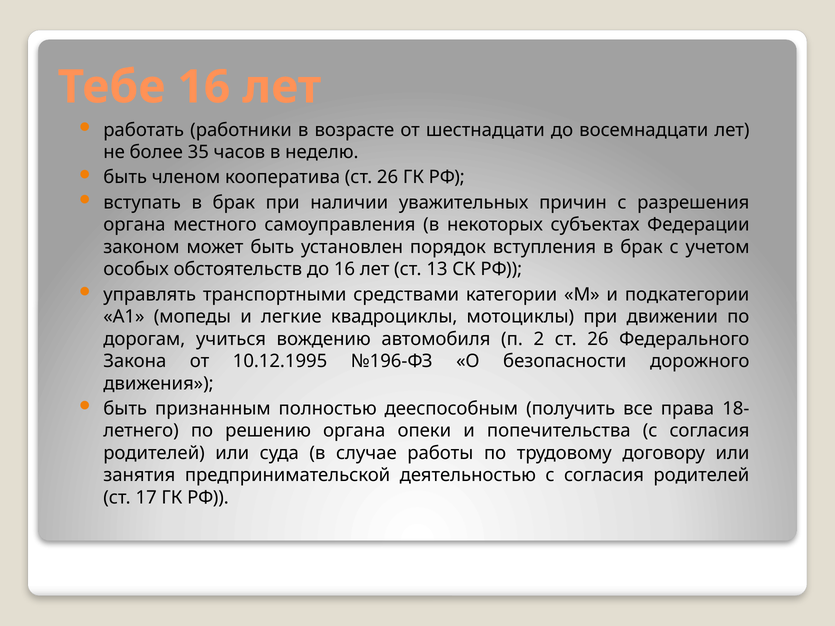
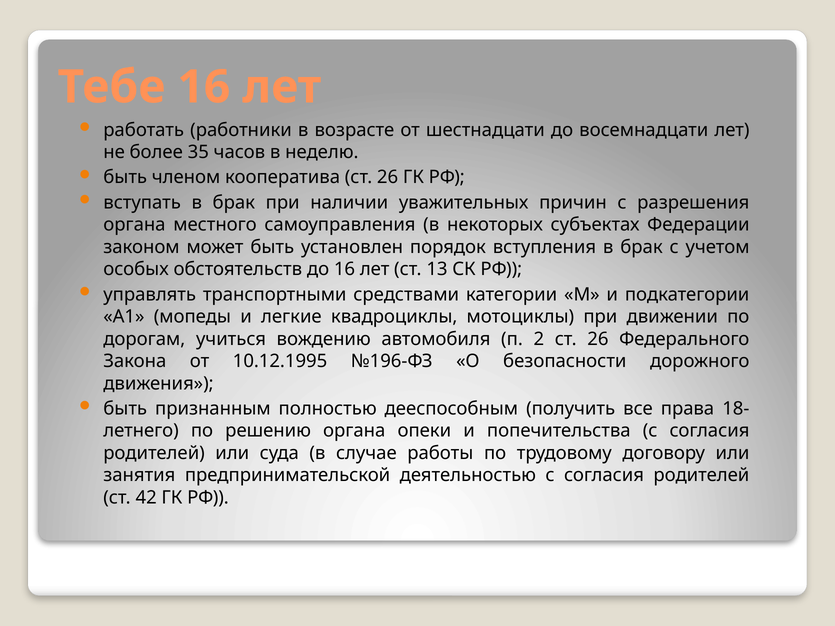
17: 17 -> 42 (146, 498)
